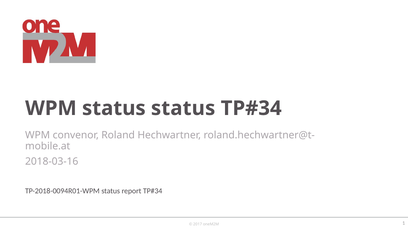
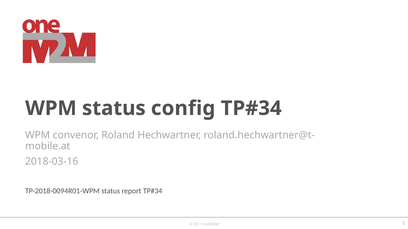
status status: status -> config (183, 109)
